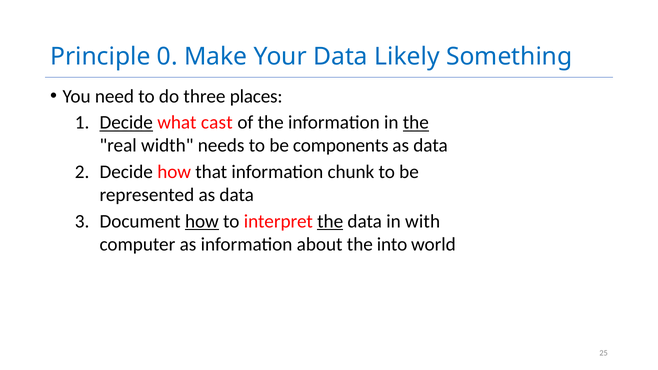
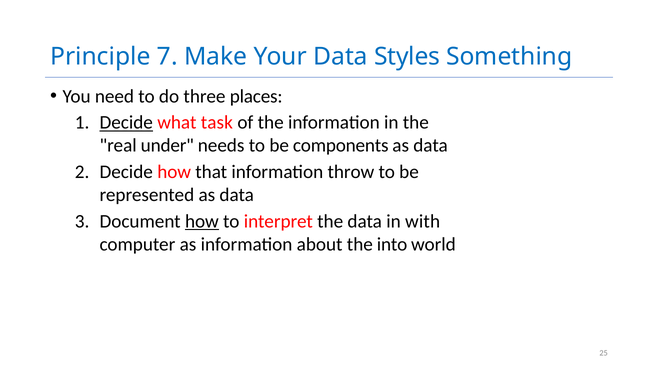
0: 0 -> 7 (167, 57)
Likely: Likely -> Styles (407, 57)
cast: cast -> task (217, 123)
the underline: present -> none (416, 123)
width: width -> under (167, 146)
chunk: chunk -> throw (351, 172)
the underline: present -> none (330, 221)
